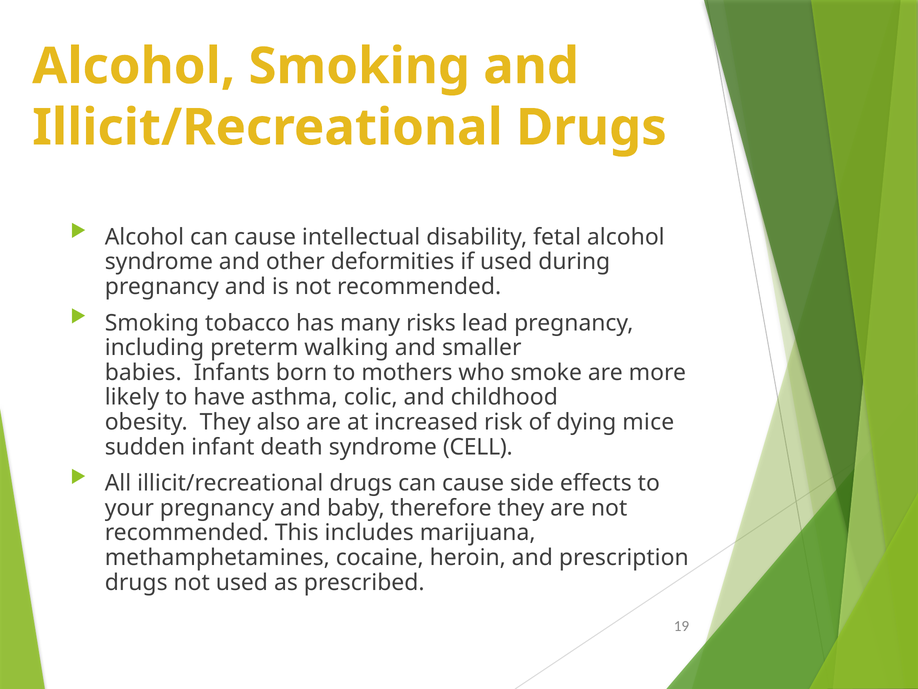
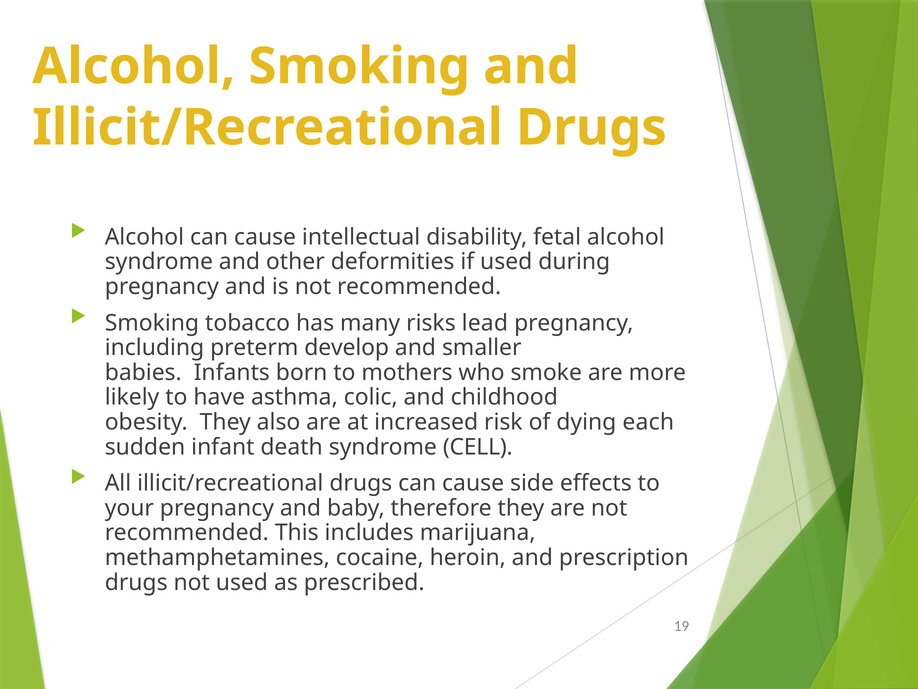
walking: walking -> develop (347, 348)
mice: mice -> each (648, 422)
